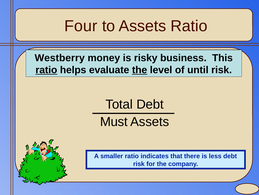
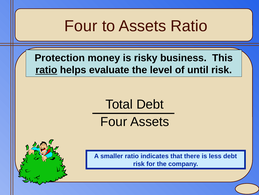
Westberry: Westberry -> Protection (60, 58)
the underline: present -> none (140, 70)
Must: Must -> Four (114, 121)
